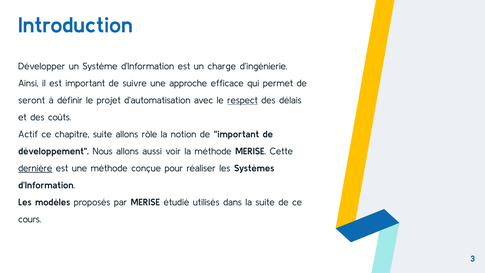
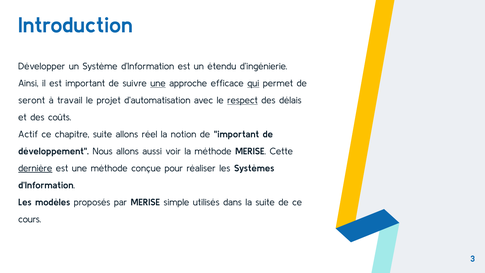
charge: charge -> étendu (222, 66)
une underline: none -> present (158, 83)
qui underline: none -> present (253, 83)
définir: définir -> travail (70, 100)
rôle: rôle -> réel (150, 134)
étudié: étudié -> simple (176, 202)
